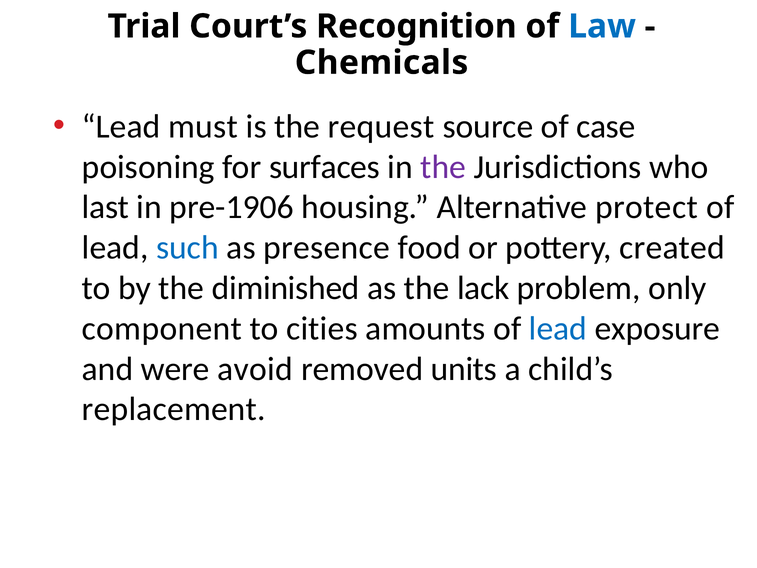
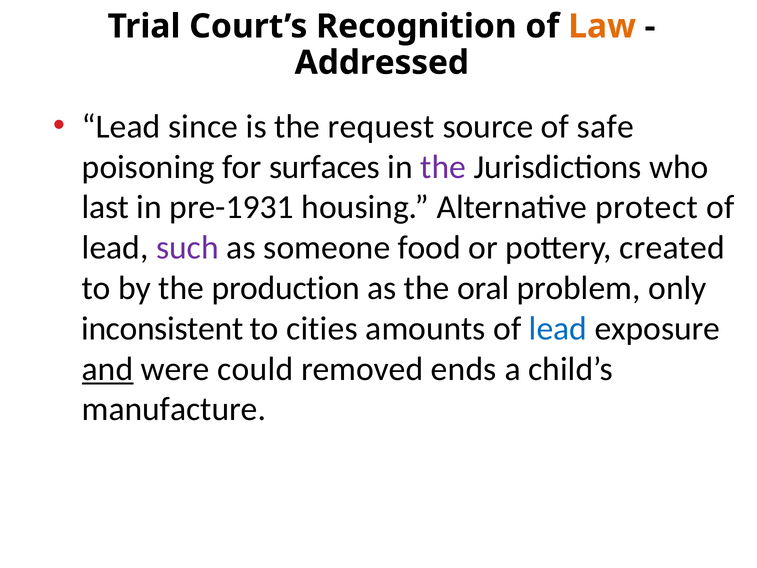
Law colour: blue -> orange (602, 26)
Chemicals: Chemicals -> Addressed (382, 63)
must: must -> since (203, 127)
case: case -> safe (605, 127)
pre-1906: pre-1906 -> pre-1931 (232, 207)
such colour: blue -> purple (187, 248)
presence: presence -> someone (327, 248)
diminished: diminished -> production (286, 288)
lack: lack -> oral (483, 288)
component: component -> inconsistent (162, 328)
and underline: none -> present (108, 369)
avoid: avoid -> could (255, 369)
units: units -> ends (464, 369)
replacement: replacement -> manufacture (174, 409)
